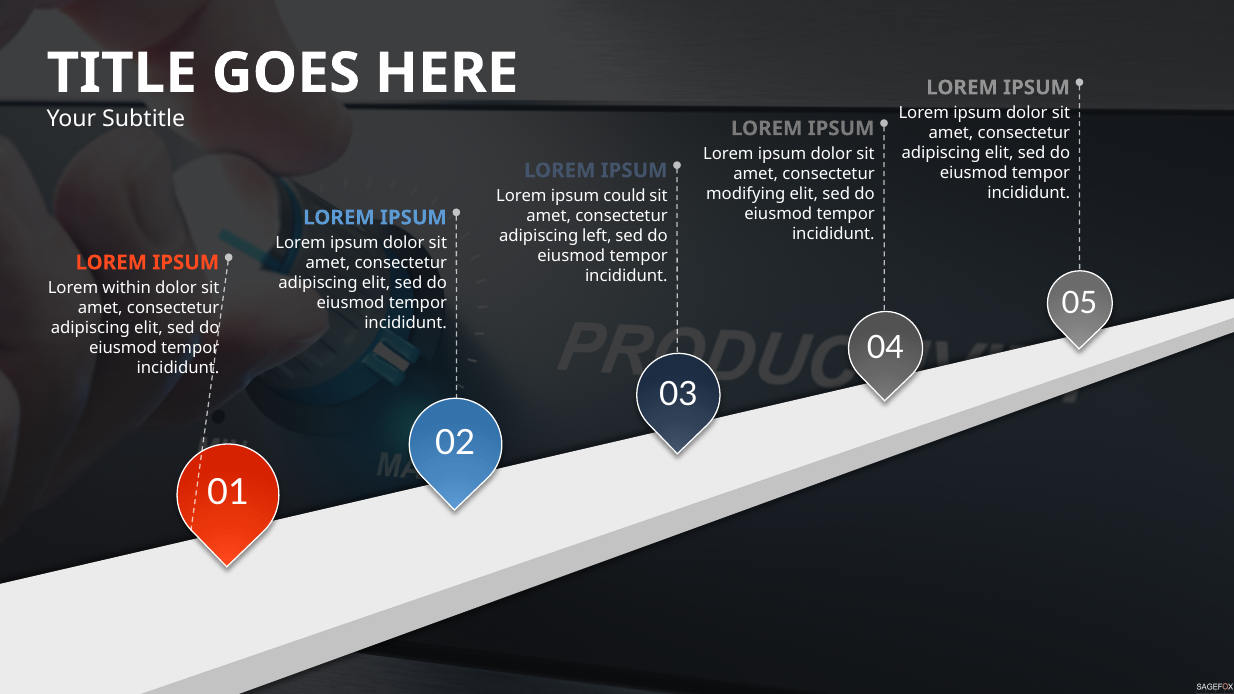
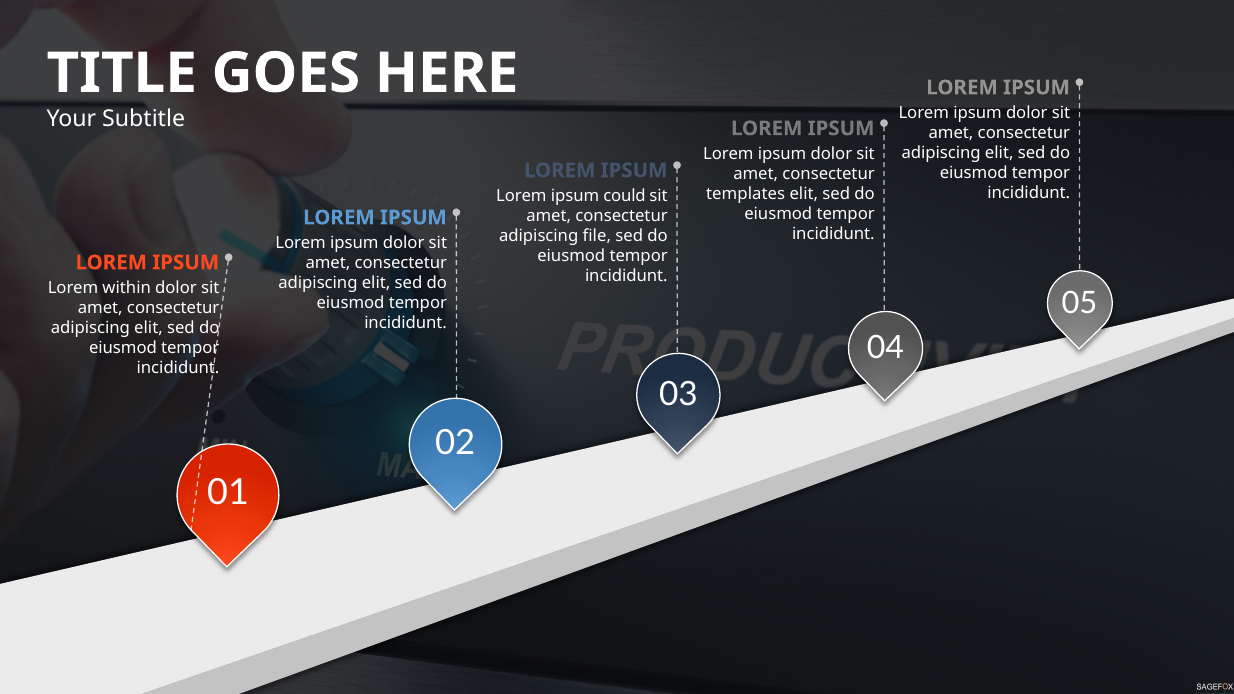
modifying: modifying -> templates (746, 194)
left: left -> file (597, 236)
